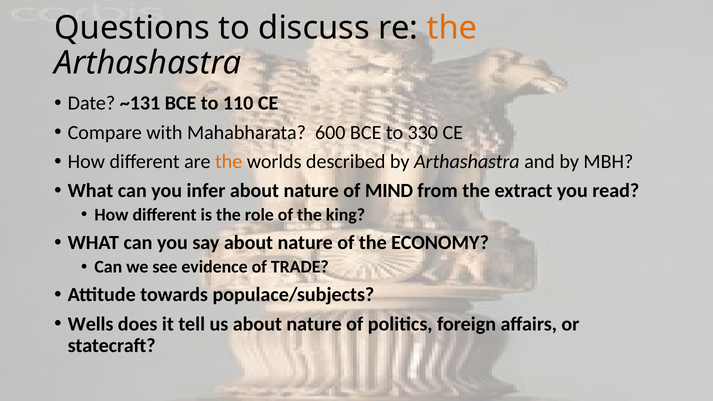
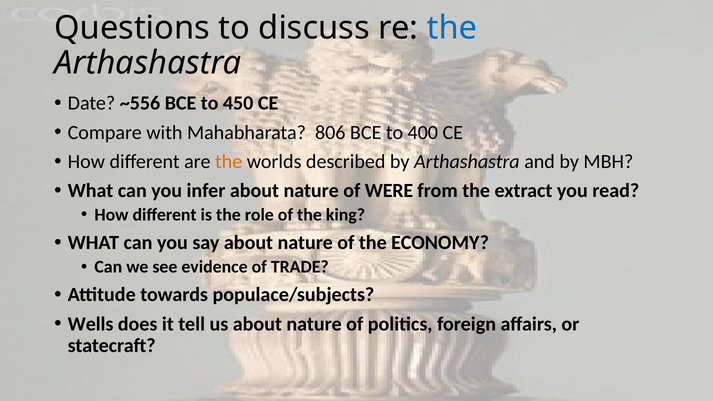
the colour: orange -> blue (452, 28)
~131: ~131 -> ~556 (140, 103)
110: 110 -> 450 (238, 103)
600: 600 -> 806 (330, 132)
330: 330 -> 400 (423, 132)
MIND: MIND -> WERE (389, 191)
